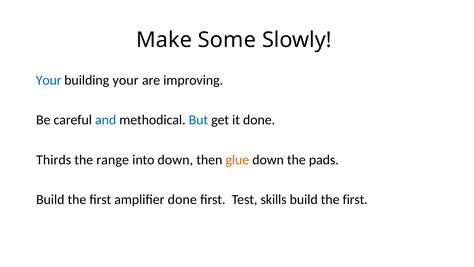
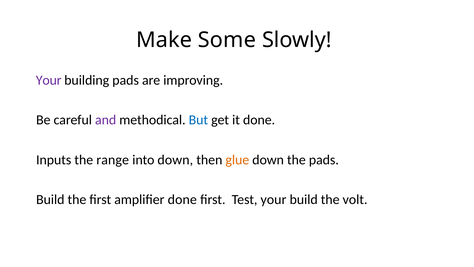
Your colour: blue -> purple (49, 80)
building your: your -> pads (126, 80)
and colour: blue -> purple (106, 120)
Thirds: Thirds -> Inputs (54, 160)
Test skills: skills -> your (273, 199)
first: first -> volt (355, 199)
